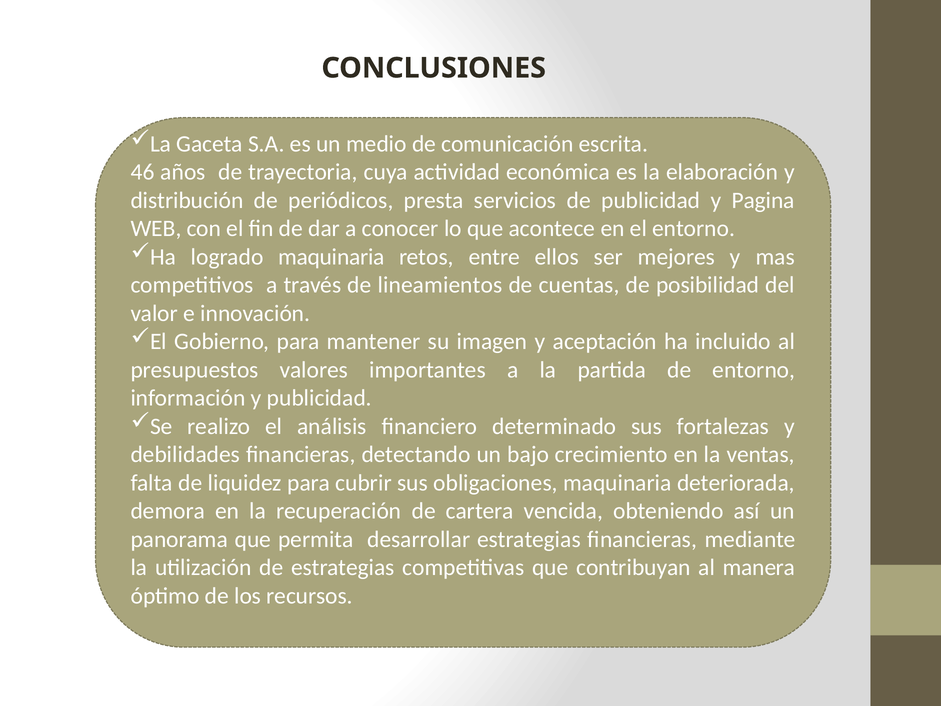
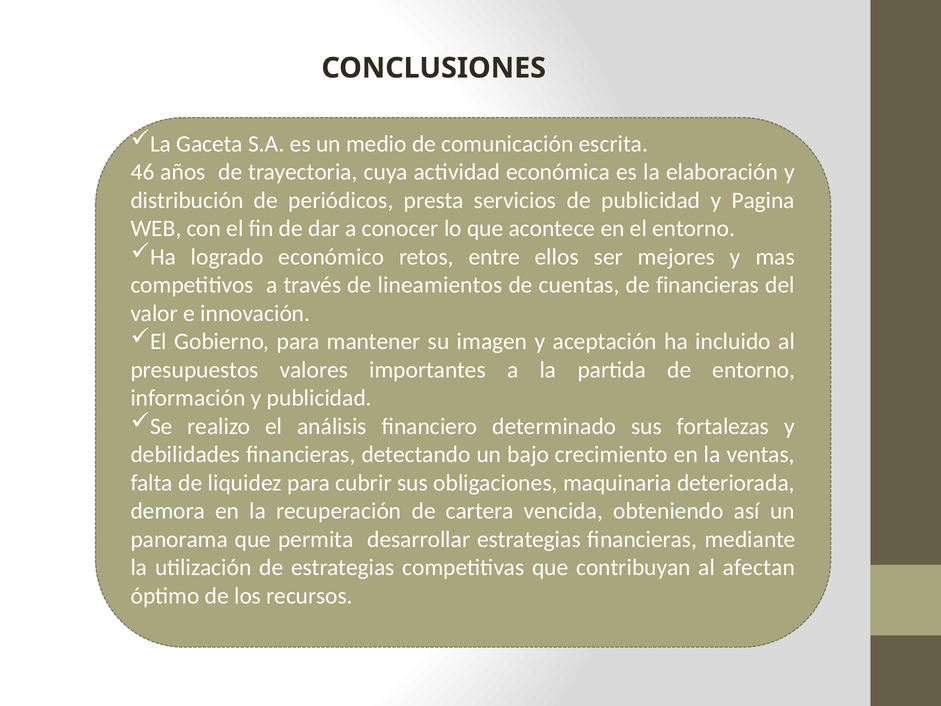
logrado maquinaria: maquinaria -> económico (331, 257)
de posibilidad: posibilidad -> financieras (708, 285)
manera: manera -> afectan (759, 567)
